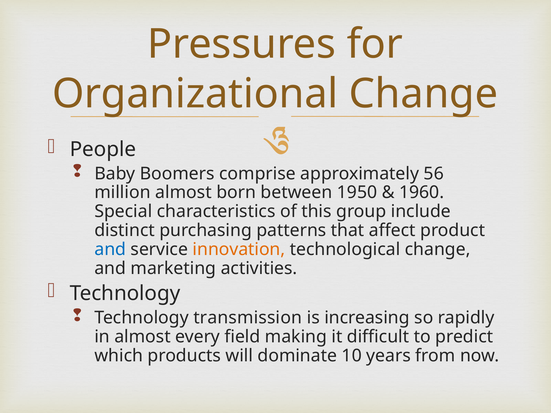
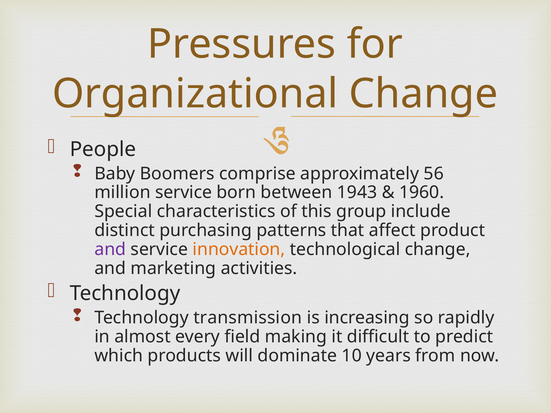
million almost: almost -> service (184, 193)
1950: 1950 -> 1943 (357, 193)
and colour: blue -> purple (110, 250)
